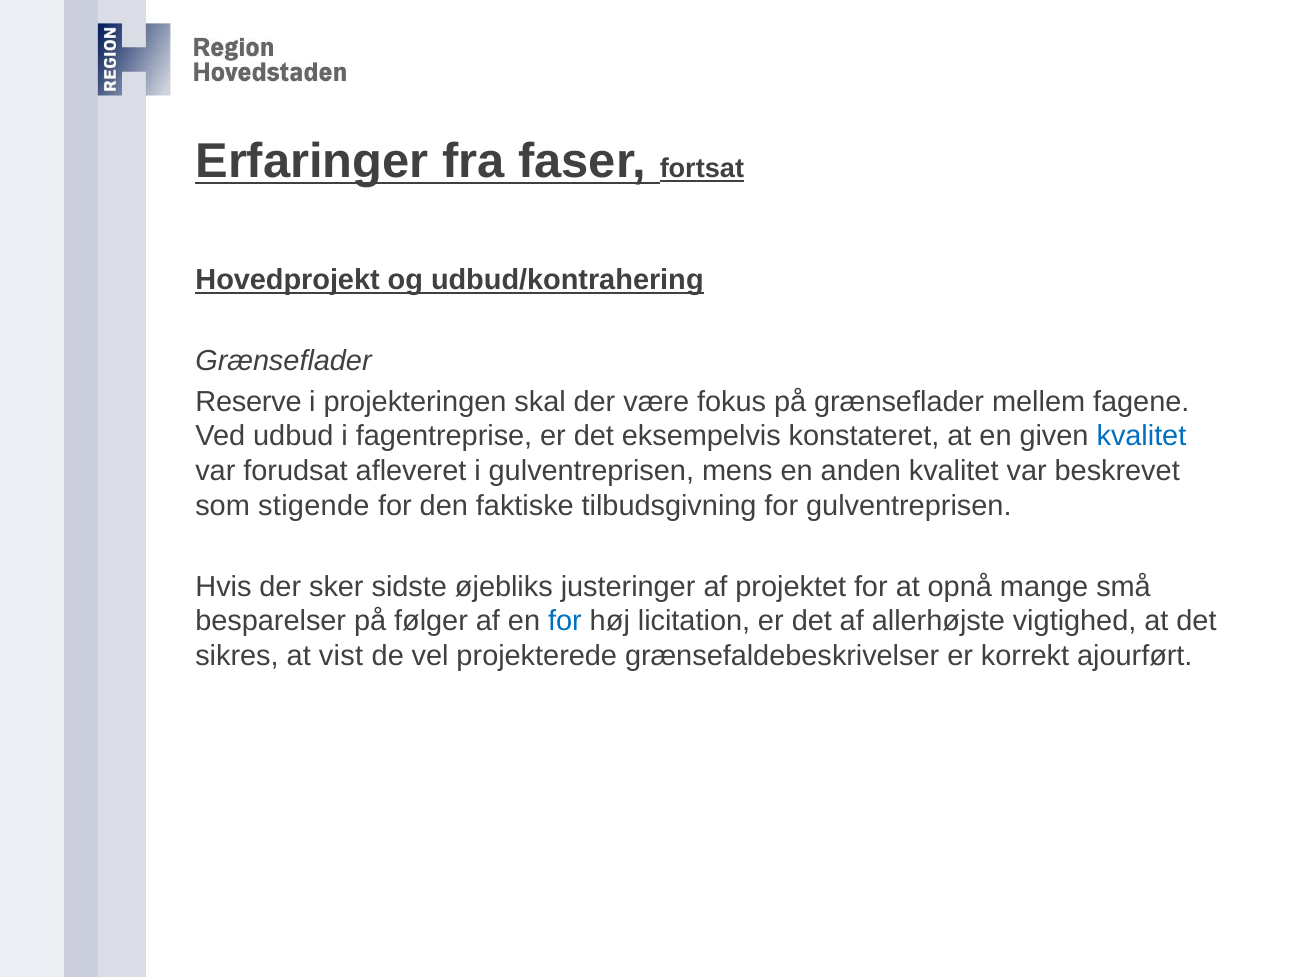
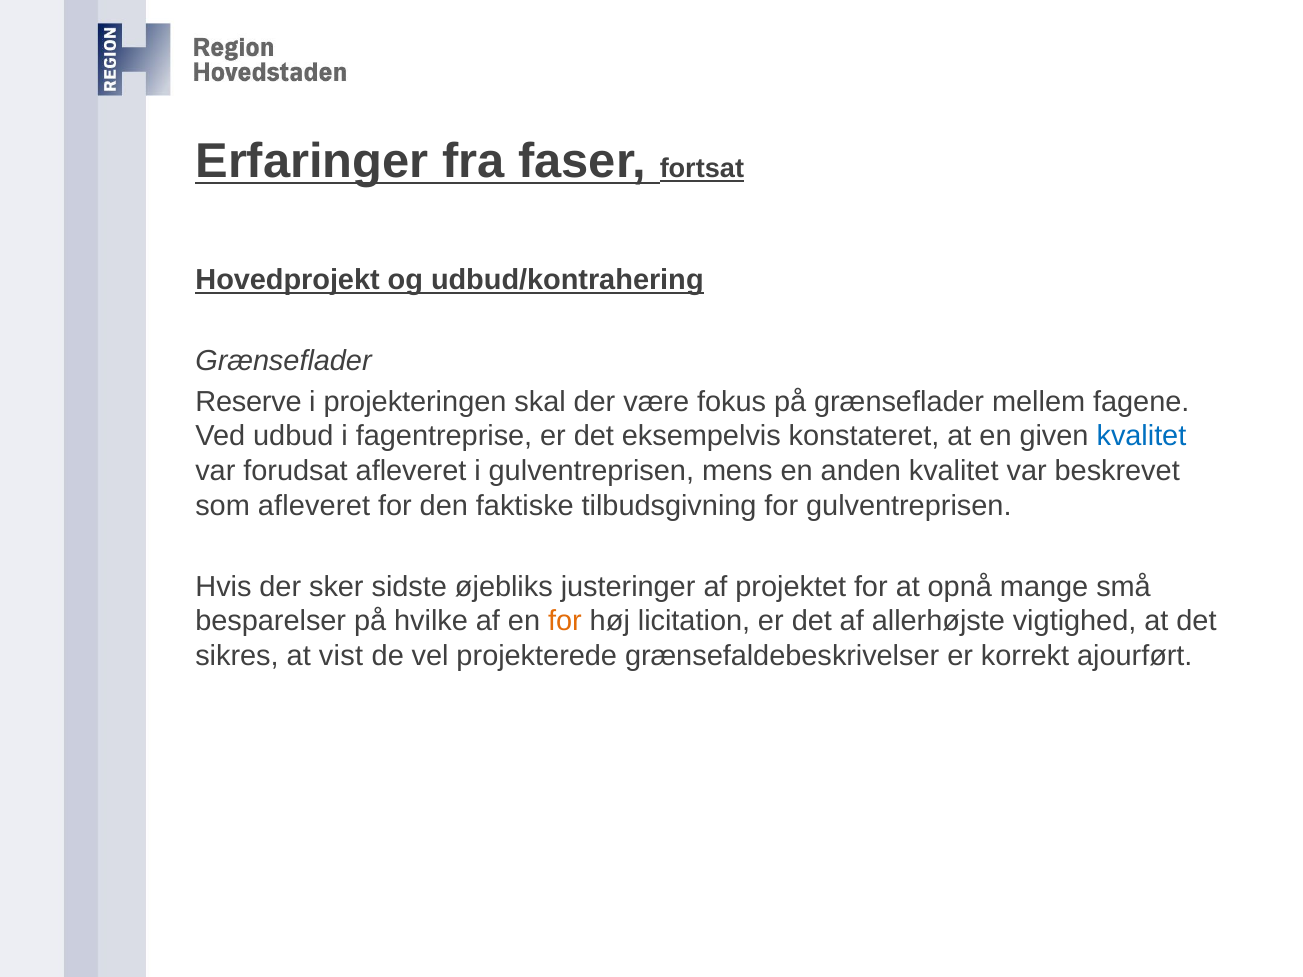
som stigende: stigende -> afleveret (314, 506)
følger: følger -> hvilke (431, 622)
for colour: blue -> orange (565, 622)
